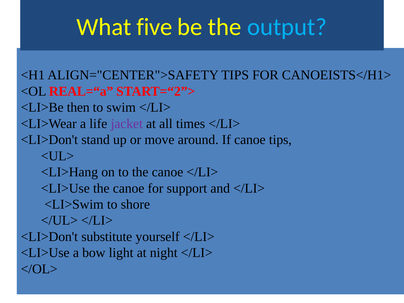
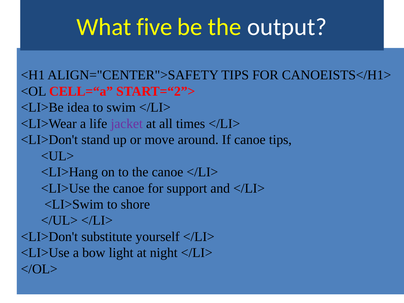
output colour: light blue -> white (287, 27)
REAL=“a: REAL=“a -> CELL=“a (81, 91)
then: then -> idea (78, 107)
